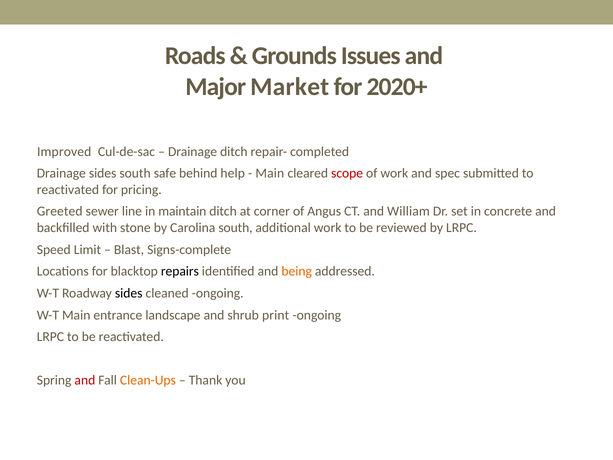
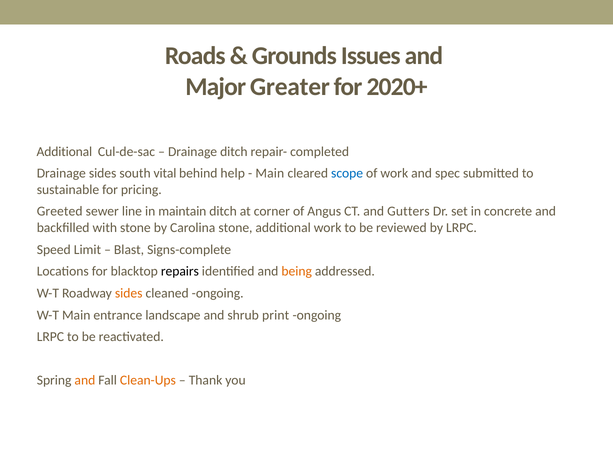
Market: Market -> Greater (290, 87)
Improved: Improved -> Additional (64, 151)
safe: safe -> vital (165, 173)
scope colour: red -> blue (347, 173)
reactivated: reactivated -> sustainable (68, 190)
William: William -> Gutters (408, 211)
Carolina south: south -> stone (235, 228)
sides colour: black -> orange (129, 293)
and colour: red -> orange (85, 380)
